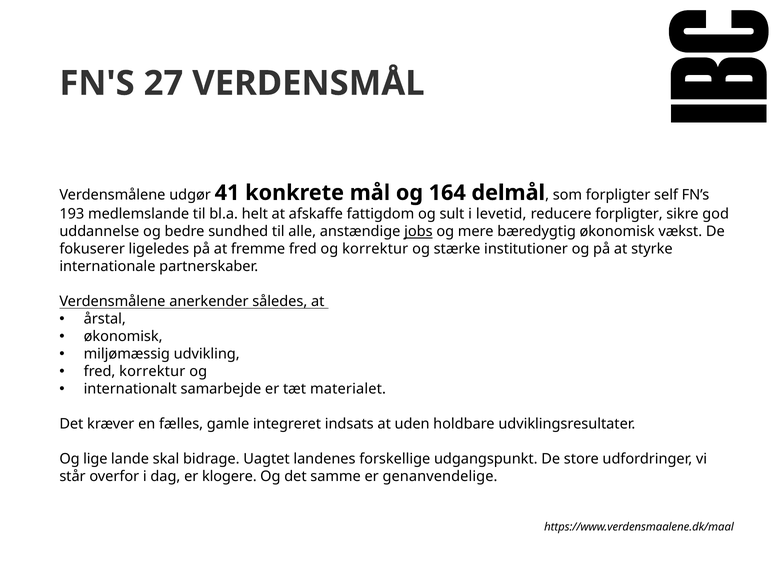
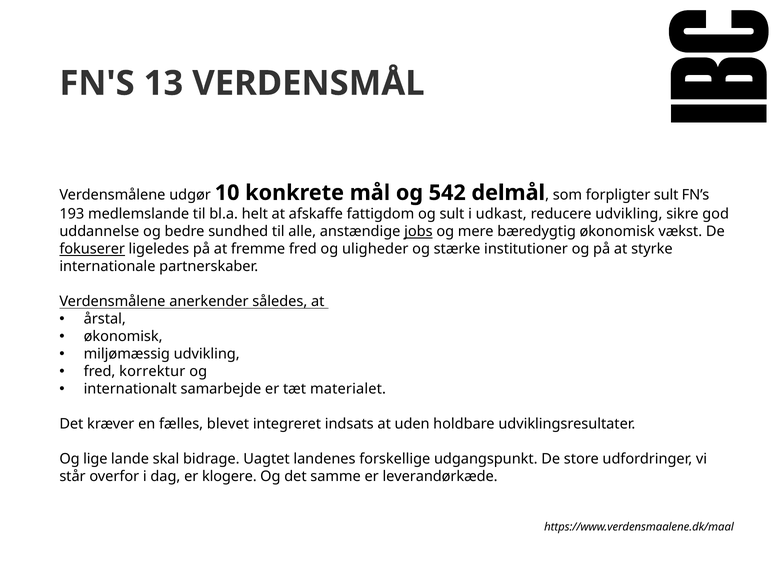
27: 27 -> 13 (163, 83)
41: 41 -> 10 (227, 193)
164: 164 -> 542 (447, 193)
forpligter self: self -> sult (666, 195)
levetid: levetid -> udkast (501, 214)
reducere forpligter: forpligter -> udvikling (629, 214)
fokuserer underline: none -> present (92, 249)
og korrektur: korrektur -> uligheder (375, 249)
gamle: gamle -> blevet (228, 424)
genanvendelige: genanvendelige -> leverandørkæde (440, 476)
